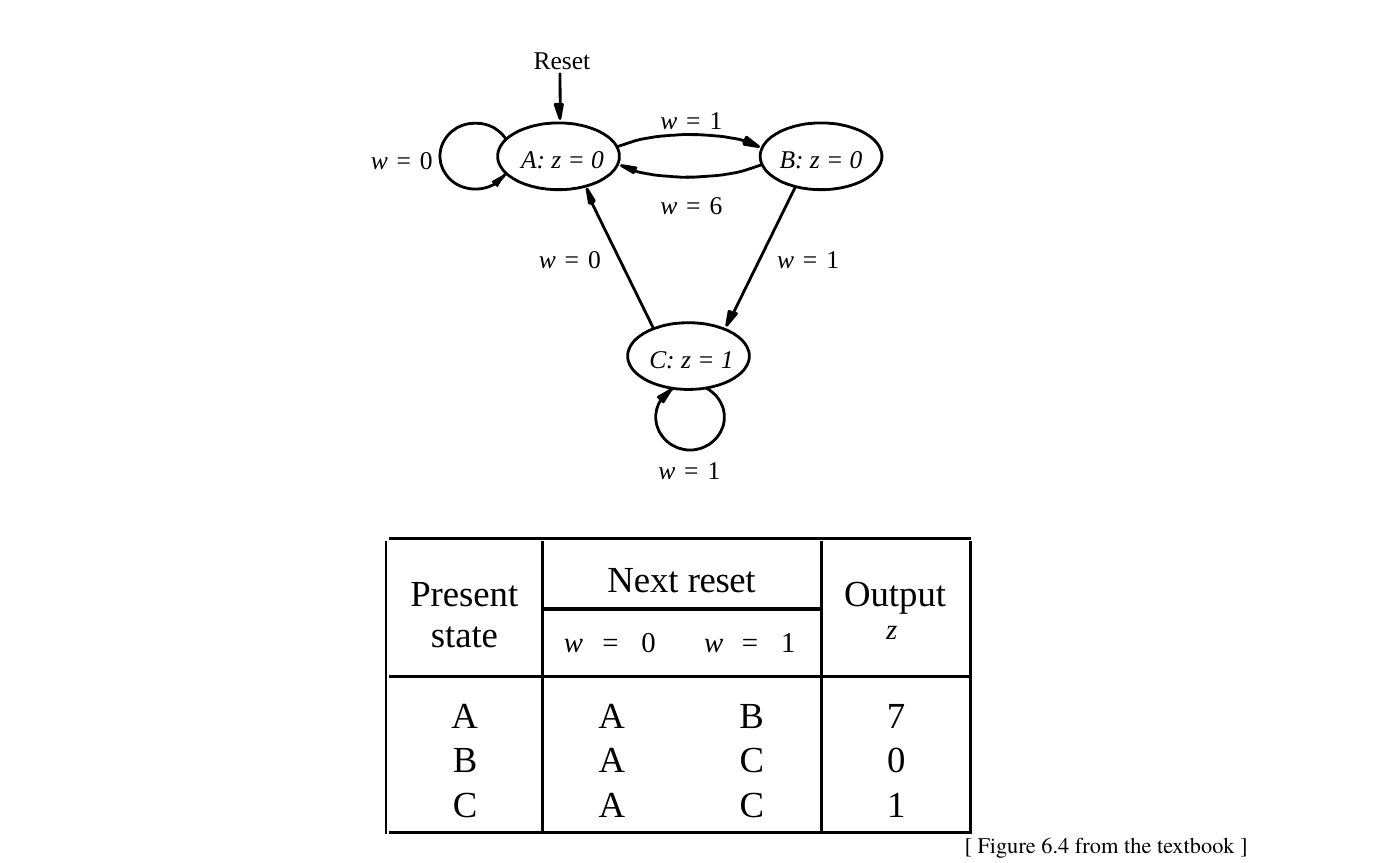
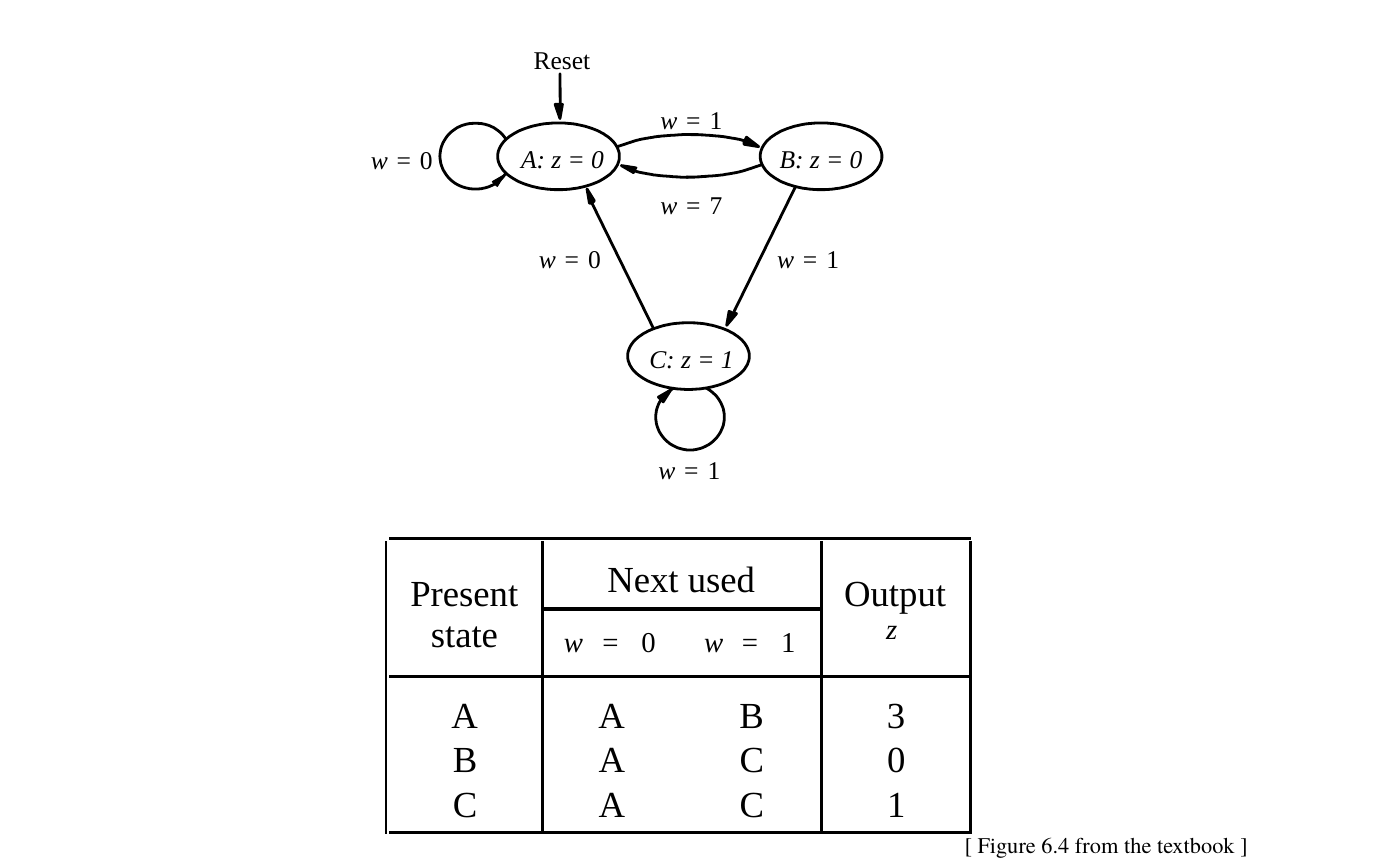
6: 6 -> 7 (716, 206)
Next reset: reset -> used (721, 580)
7: 7 -> 3 (896, 716)
